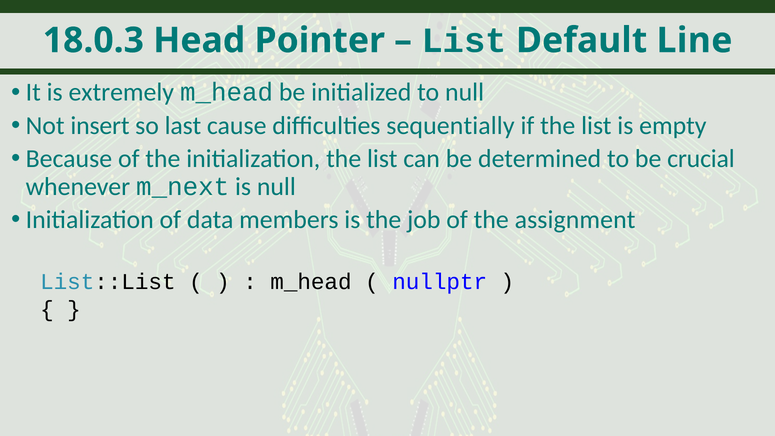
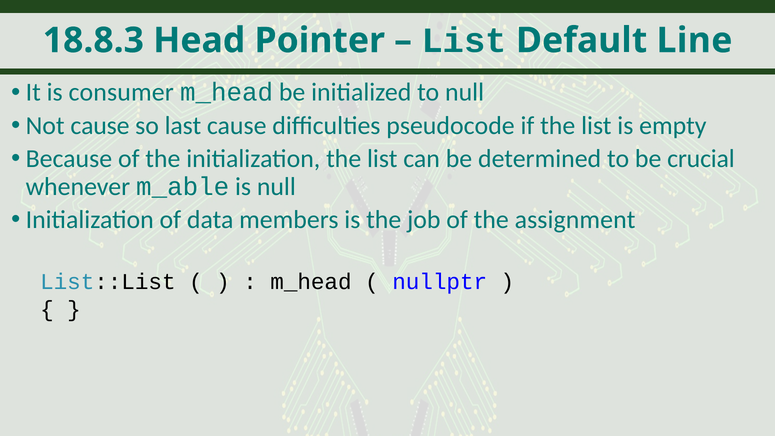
18.0.3: 18.0.3 -> 18.8.3 (93, 40)
extremely: extremely -> consumer (121, 92)
Not insert: insert -> cause (100, 126)
sequentially: sequentially -> pseudocode (450, 126)
m_next: m_next -> m_able (183, 187)
